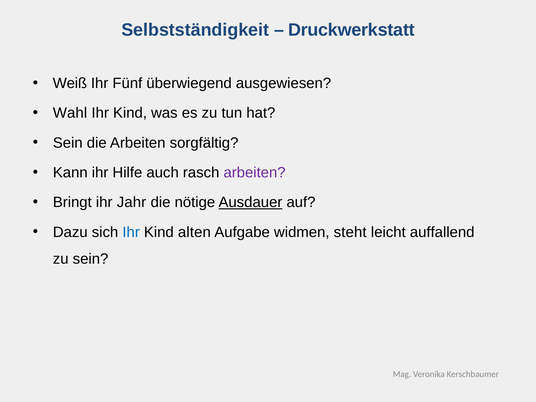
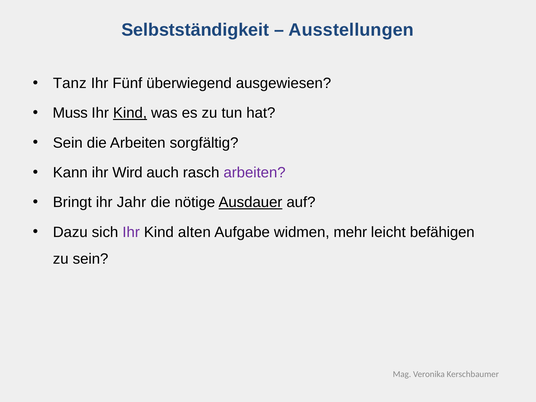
Druckwerkstatt: Druckwerkstatt -> Ausstellungen (351, 30)
Weiß: Weiß -> Tanz (70, 83)
Wahl: Wahl -> Muss (70, 113)
Kind underline: none -> present (130, 113)
Hilfe: Hilfe -> Wird (127, 173)
Ihr colour: blue -> purple (131, 232)
steht: steht -> mehr (350, 232)
auffallend: auffallend -> befähigen (442, 232)
